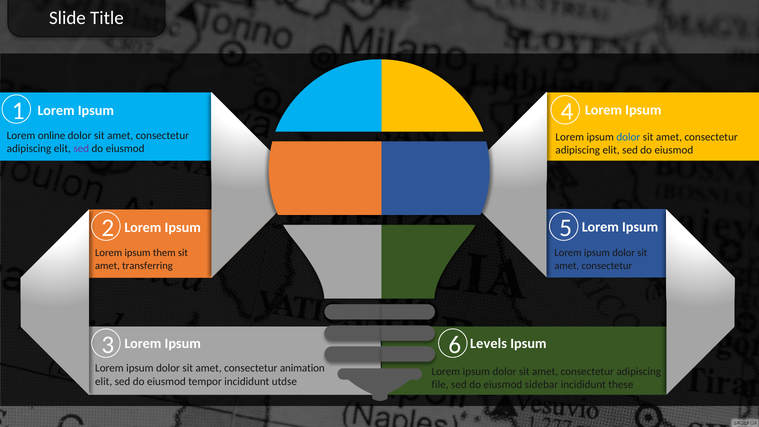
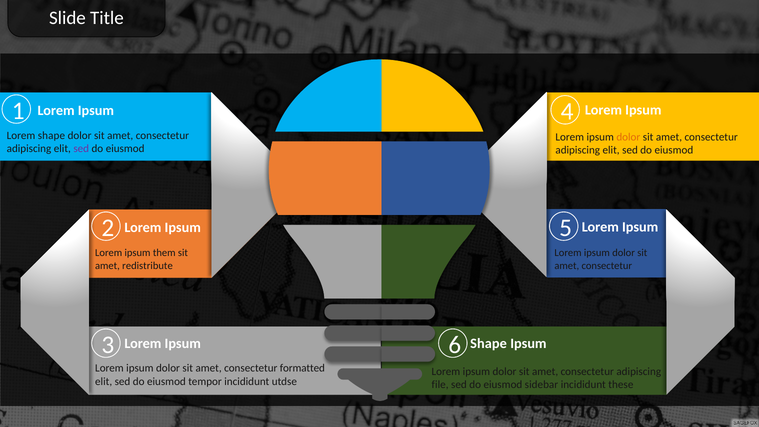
Lorem online: online -> shape (51, 135)
dolor colour: blue -> orange (628, 137)
transferring: transferring -> redistribute (147, 266)
6 Levels: Levels -> Shape (489, 344)
animation: animation -> formatted (302, 368)
